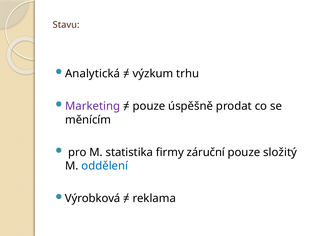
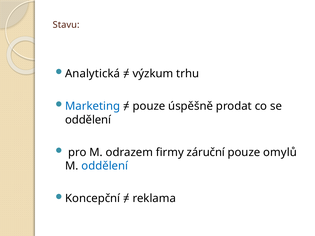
Marketing colour: purple -> blue (93, 106)
měnícím: měnícím -> oddělení (88, 120)
statistika: statistika -> odrazem (129, 152)
složitý: složitý -> omylů (280, 152)
Výrobková: Výrobková -> Koncepční (93, 199)
